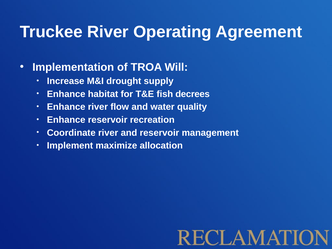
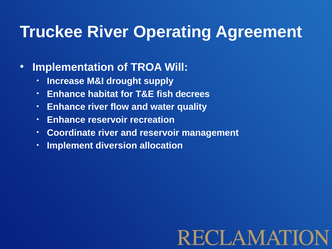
maximize: maximize -> diversion (116, 146)
